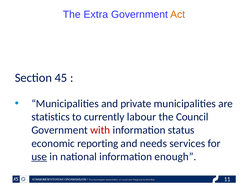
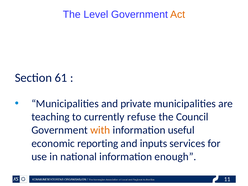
Extra: Extra -> Level (96, 14)
45: 45 -> 61 (61, 78)
statistics: statistics -> teaching (51, 117)
labour: labour -> refuse (141, 117)
with colour: red -> orange (100, 130)
status: status -> useful (181, 130)
needs: needs -> inputs (154, 143)
use underline: present -> none (39, 157)
